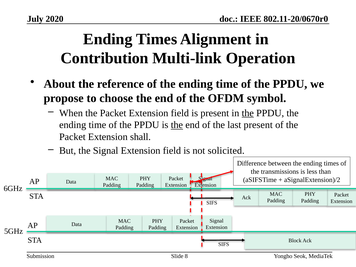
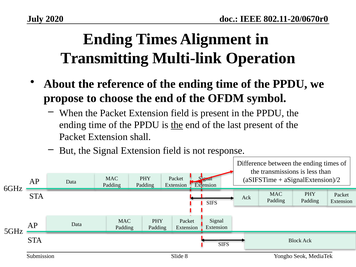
Contribution: Contribution -> Transmitting (105, 58)
the underline: present -> none (248, 113)
solicited: solicited -> response (226, 151)
